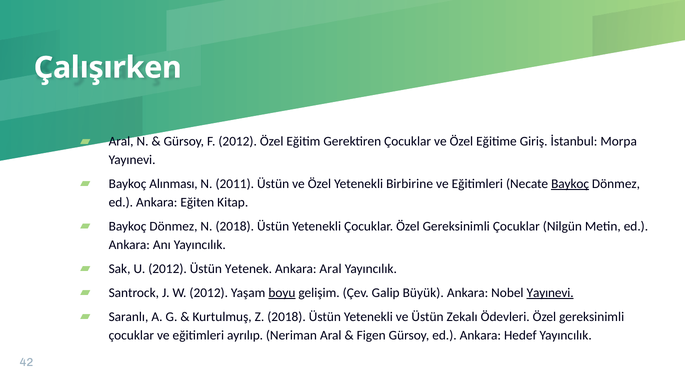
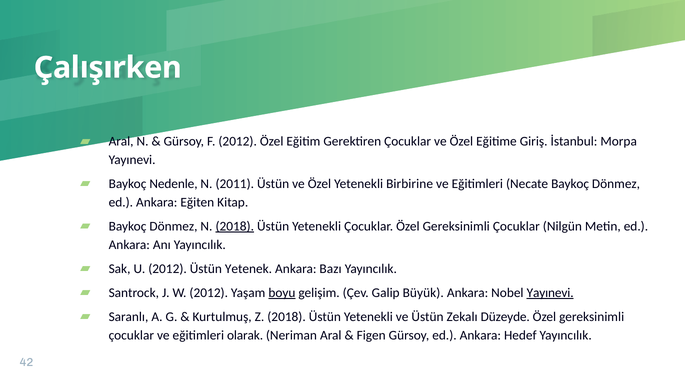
Alınması: Alınması -> Nedenle (174, 184)
Baykoç underline: present -> none (570, 184)
2018 underline: none -> present (235, 226)
Ankara Aral: Aral -> Bazı (331, 269)
Ödevleri: Ödevleri -> Düzeyde (505, 317)
ayrılıp: ayrılıp -> olarak (245, 335)
